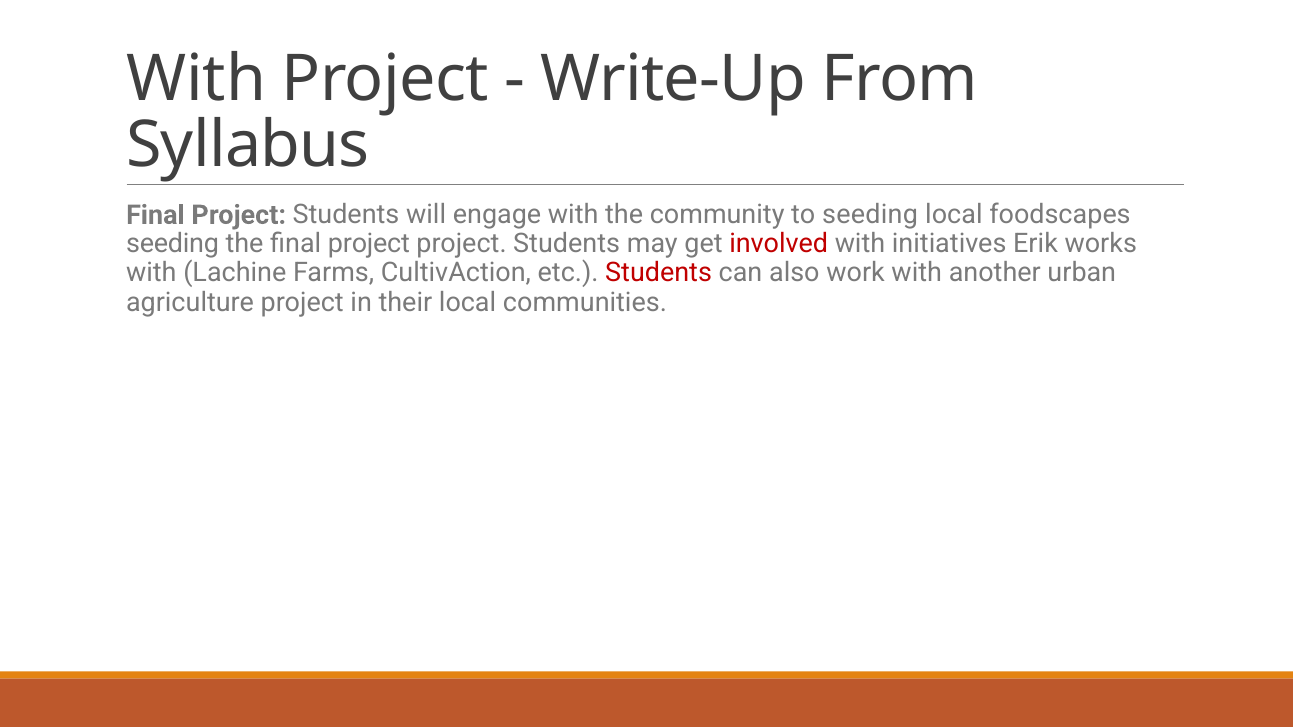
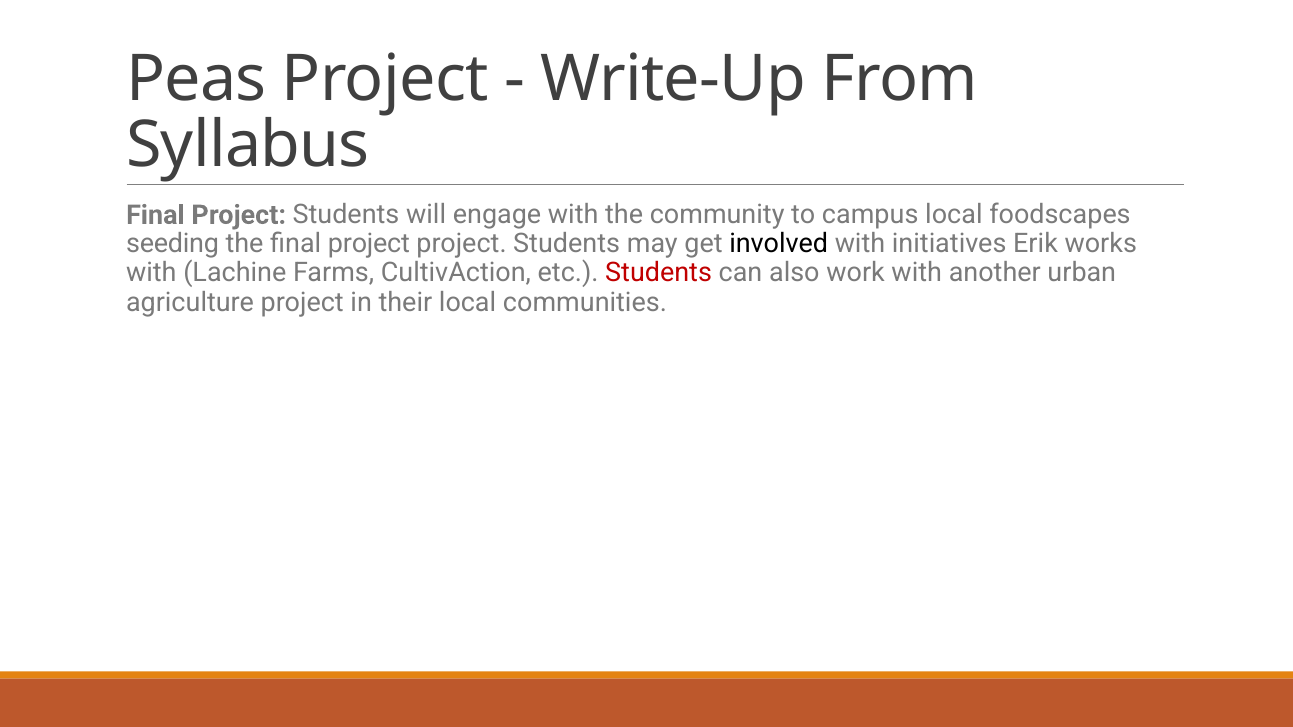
With: With -> Peas (197, 79)
to seeding: seeding -> campus (870, 215)
involved colour: red -> black (779, 244)
